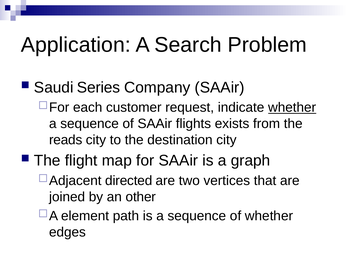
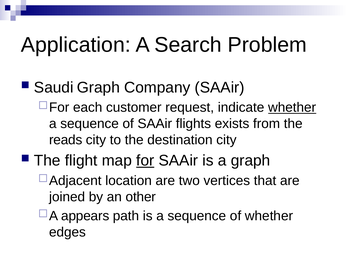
Saudi Series: Series -> Graph (98, 87)
for underline: none -> present (145, 161)
directed: directed -> location (129, 181)
element: element -> appears (85, 216)
